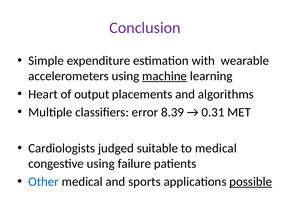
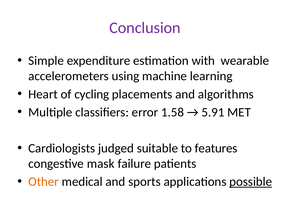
machine underline: present -> none (165, 76)
output: output -> cycling (92, 94)
8.39: 8.39 -> 1.58 (173, 112)
0.31: 0.31 -> 5.91 (213, 112)
to medical: medical -> features (216, 149)
congestive using: using -> mask (101, 164)
Other colour: blue -> orange (44, 182)
